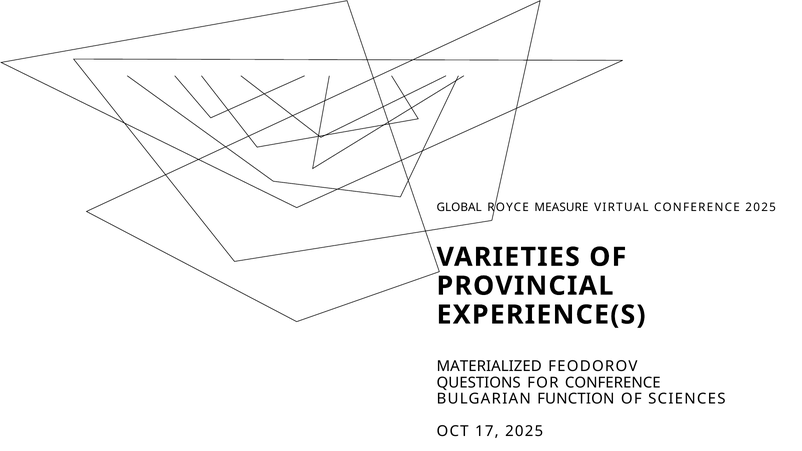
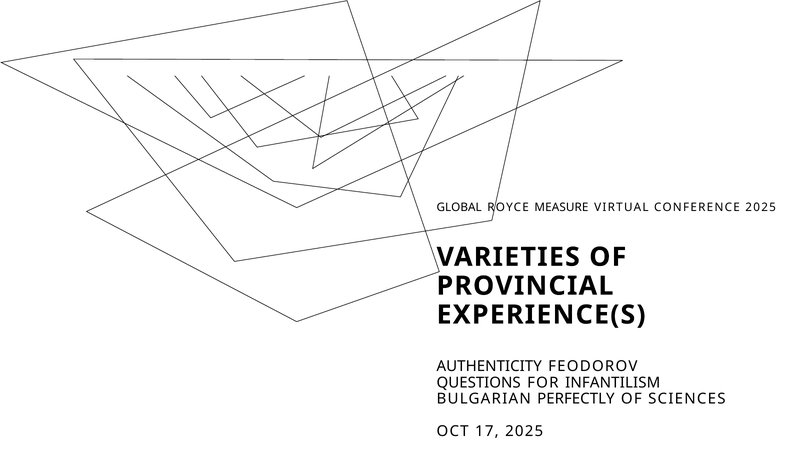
MATERIALIZED: MATERIALIZED -> AUTHENTICITY (489, 366)
FOR CONFERENCE: CONFERENCE -> INFANTILISM (613, 383)
FUNCTION: FUNCTION -> PERFECTLY (576, 399)
